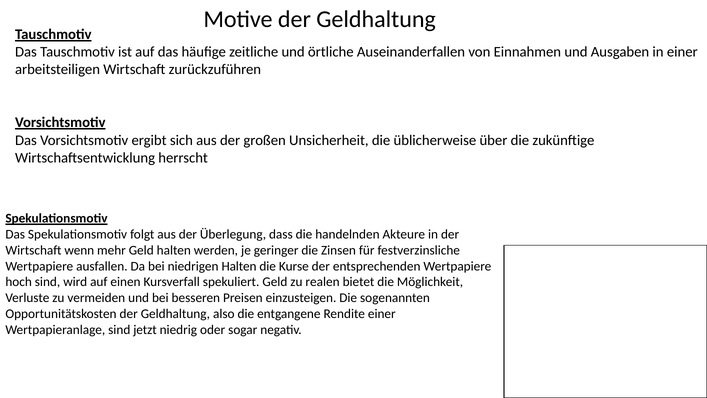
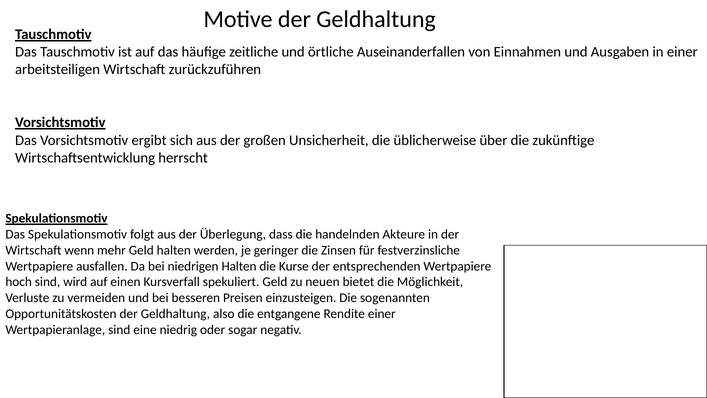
realen: realen -> neuen (323, 282)
jetzt: jetzt -> eine (145, 330)
